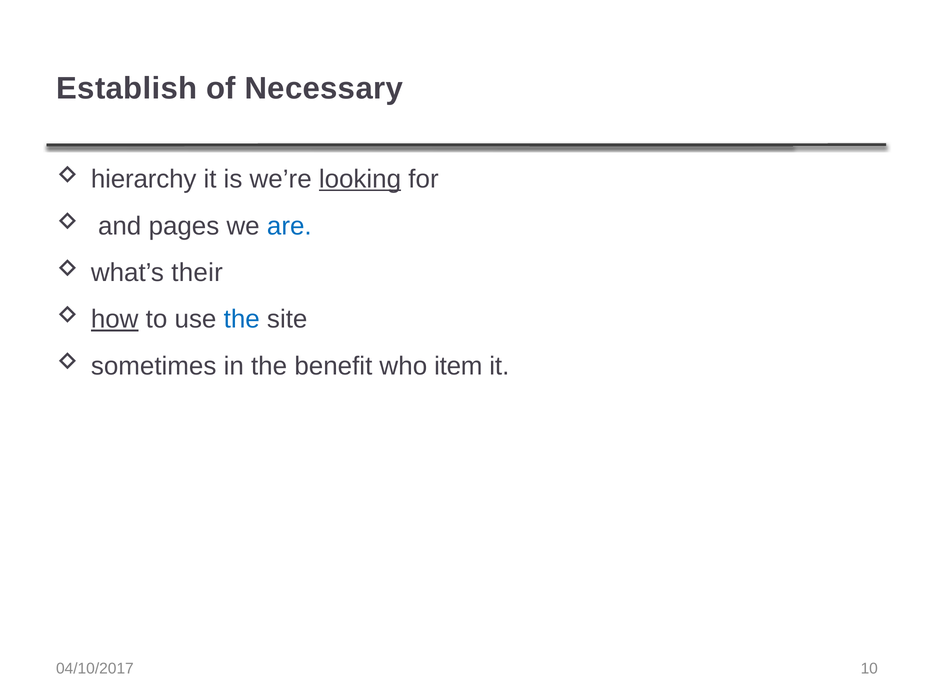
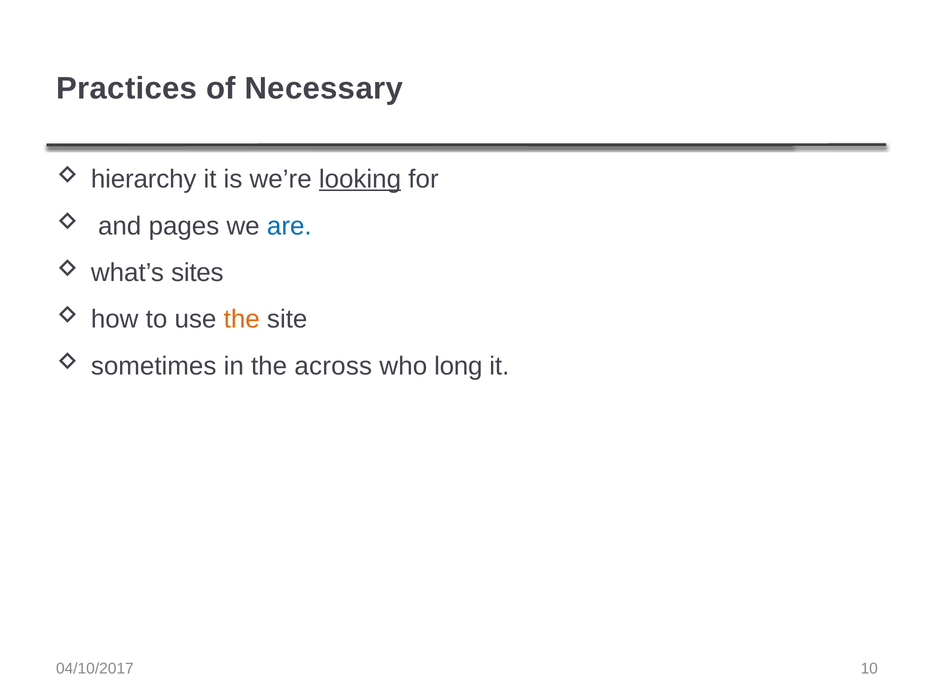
Establish: Establish -> Practices (127, 89)
their: their -> sites (197, 273)
how underline: present -> none (115, 320)
the colour: blue -> orange (242, 320)
benefit: benefit -> across (333, 366)
item: item -> long (458, 366)
